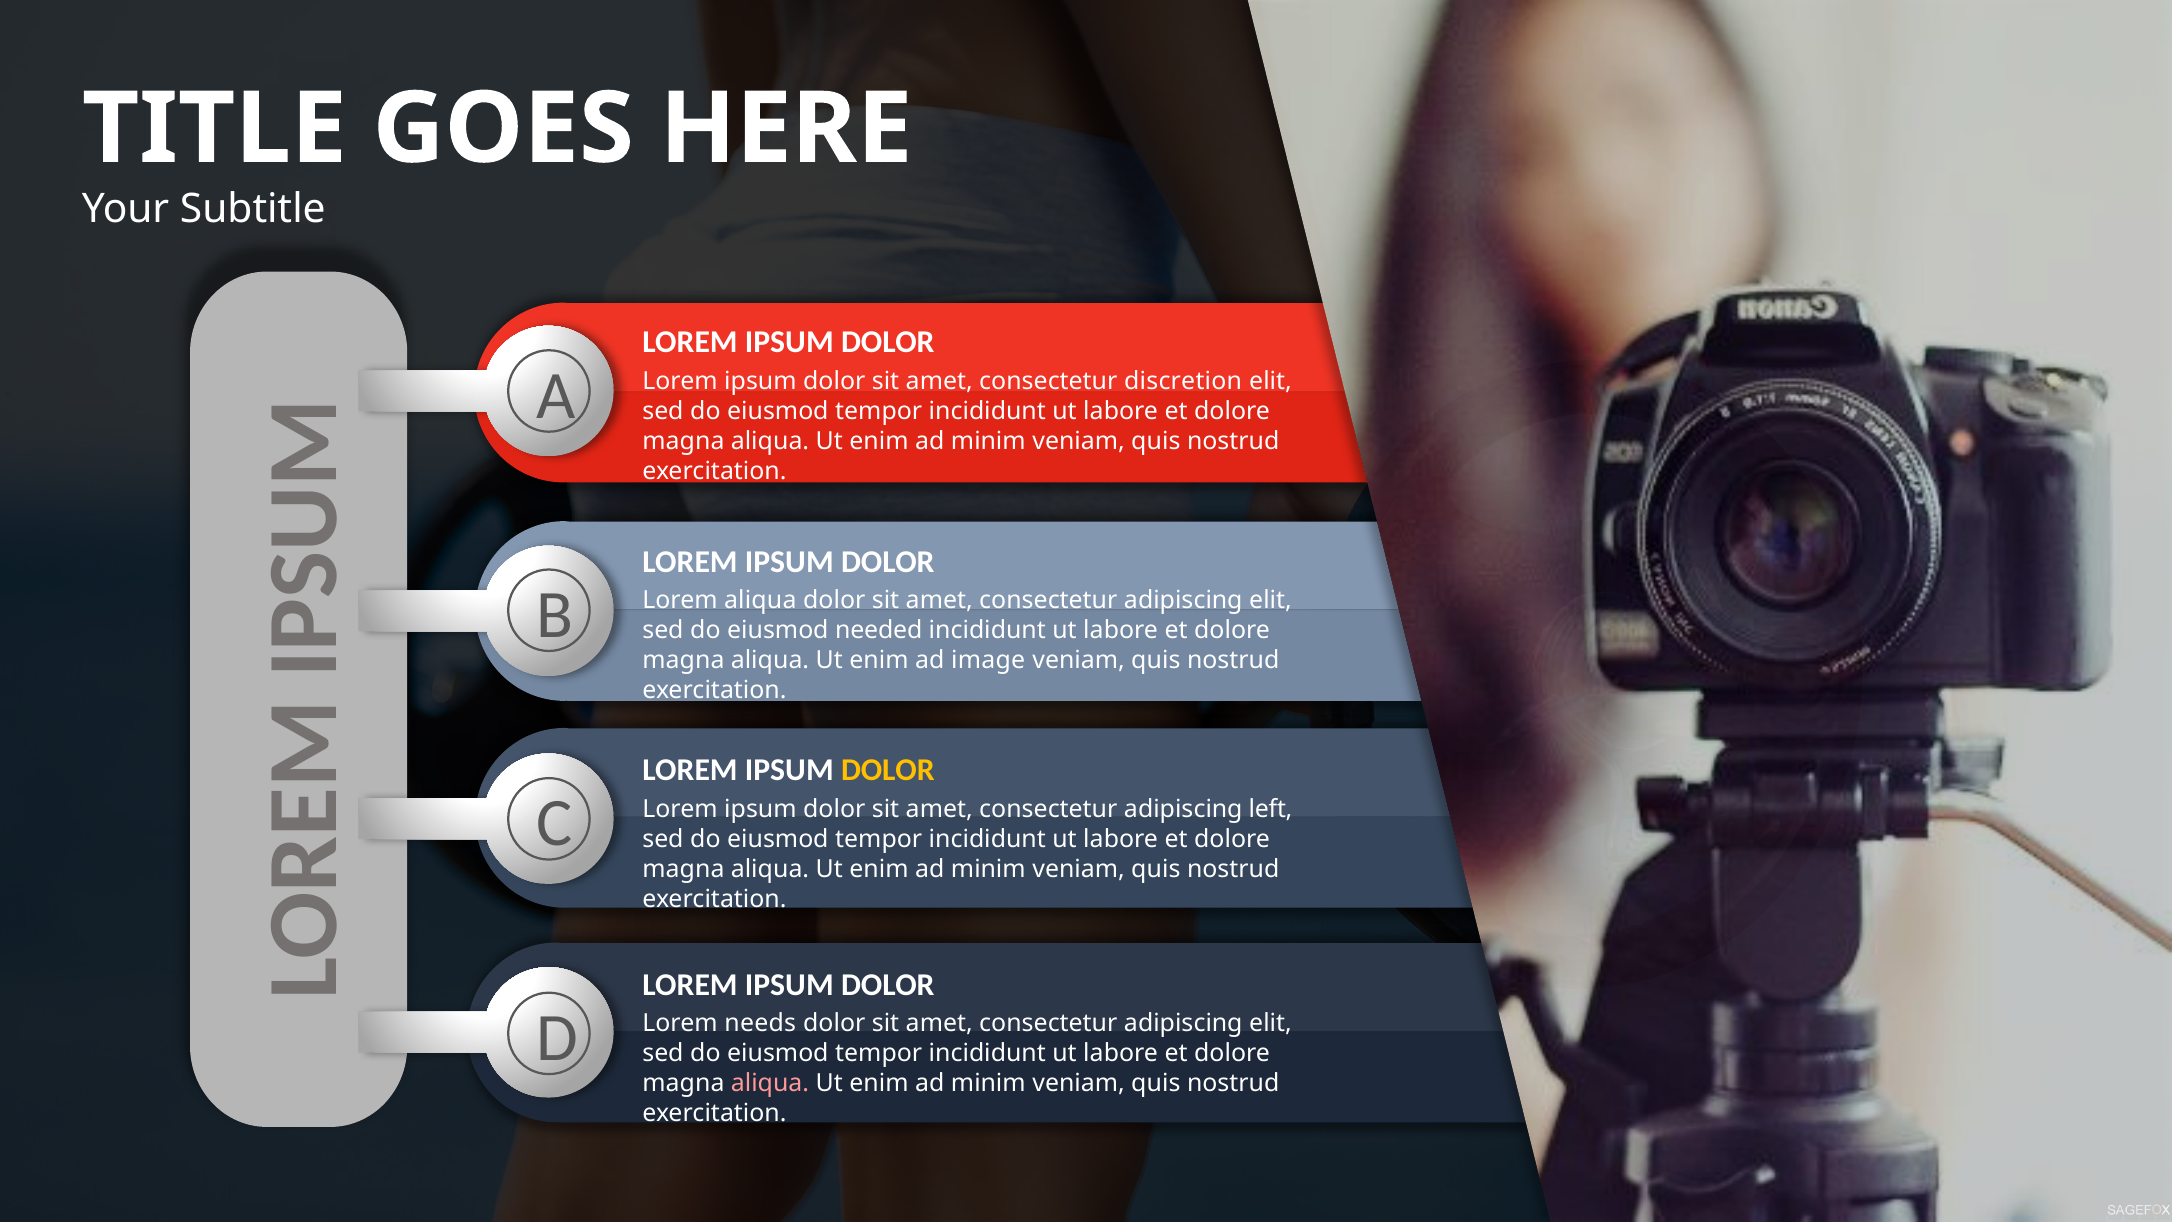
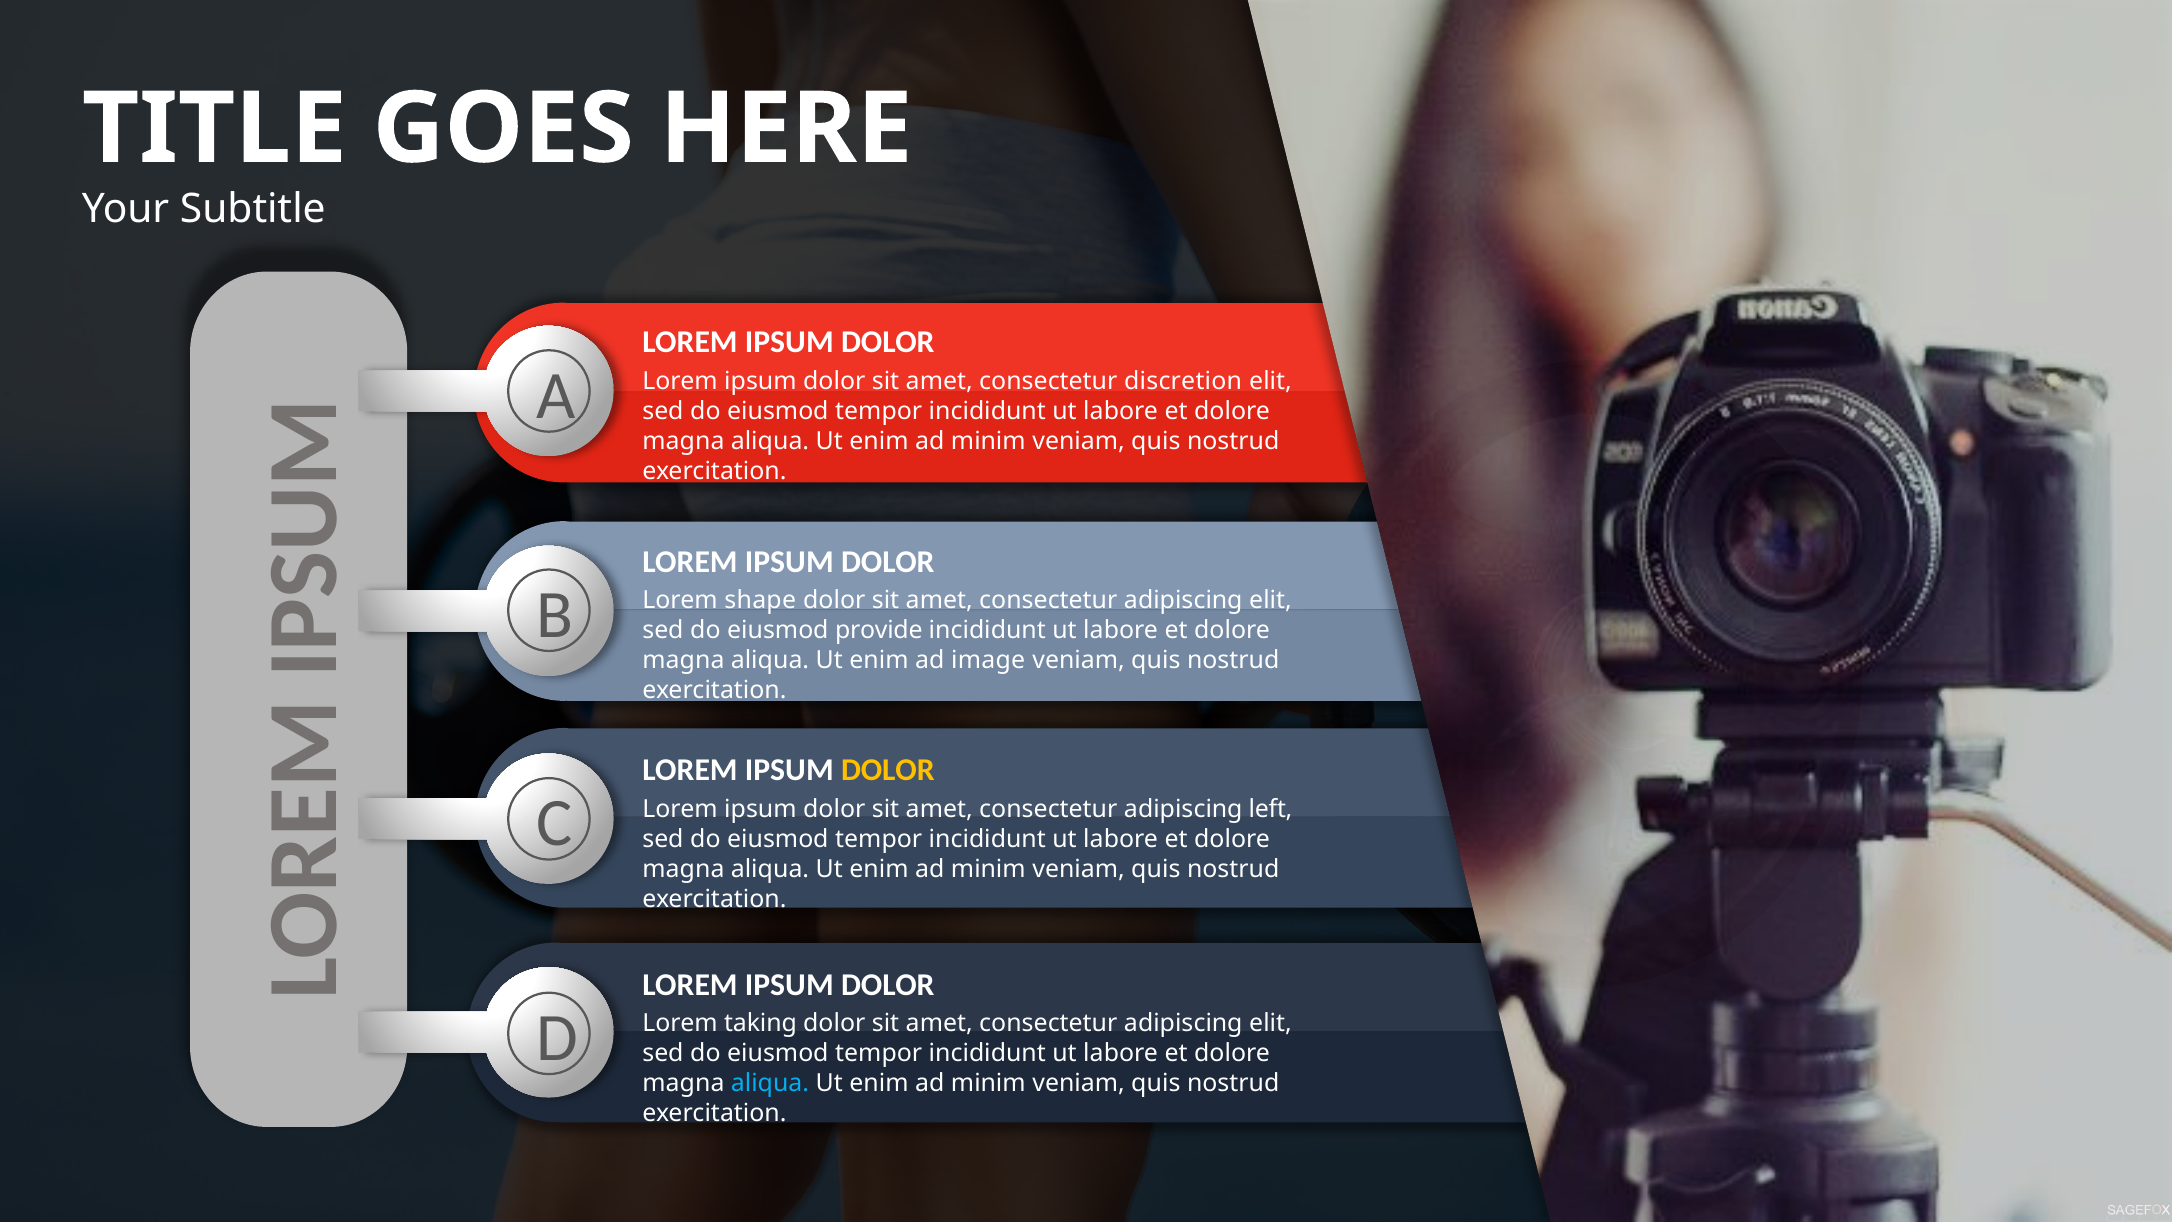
Lorem aliqua: aliqua -> shape (760, 600)
needed: needed -> provide (879, 630)
needs: needs -> taking (760, 1024)
aliqua colour: pink -> light blue (770, 1083)
